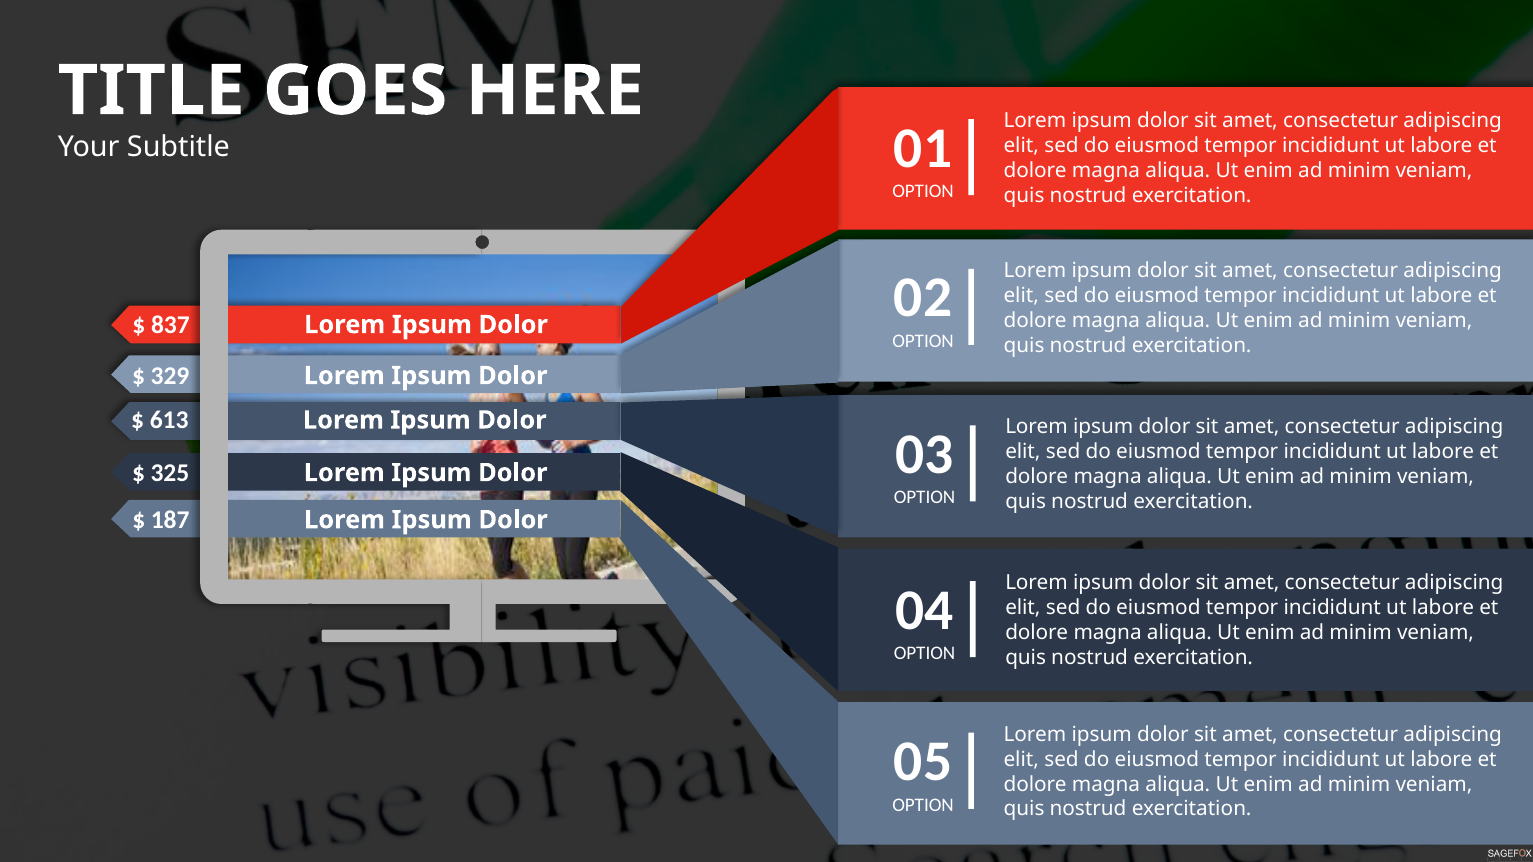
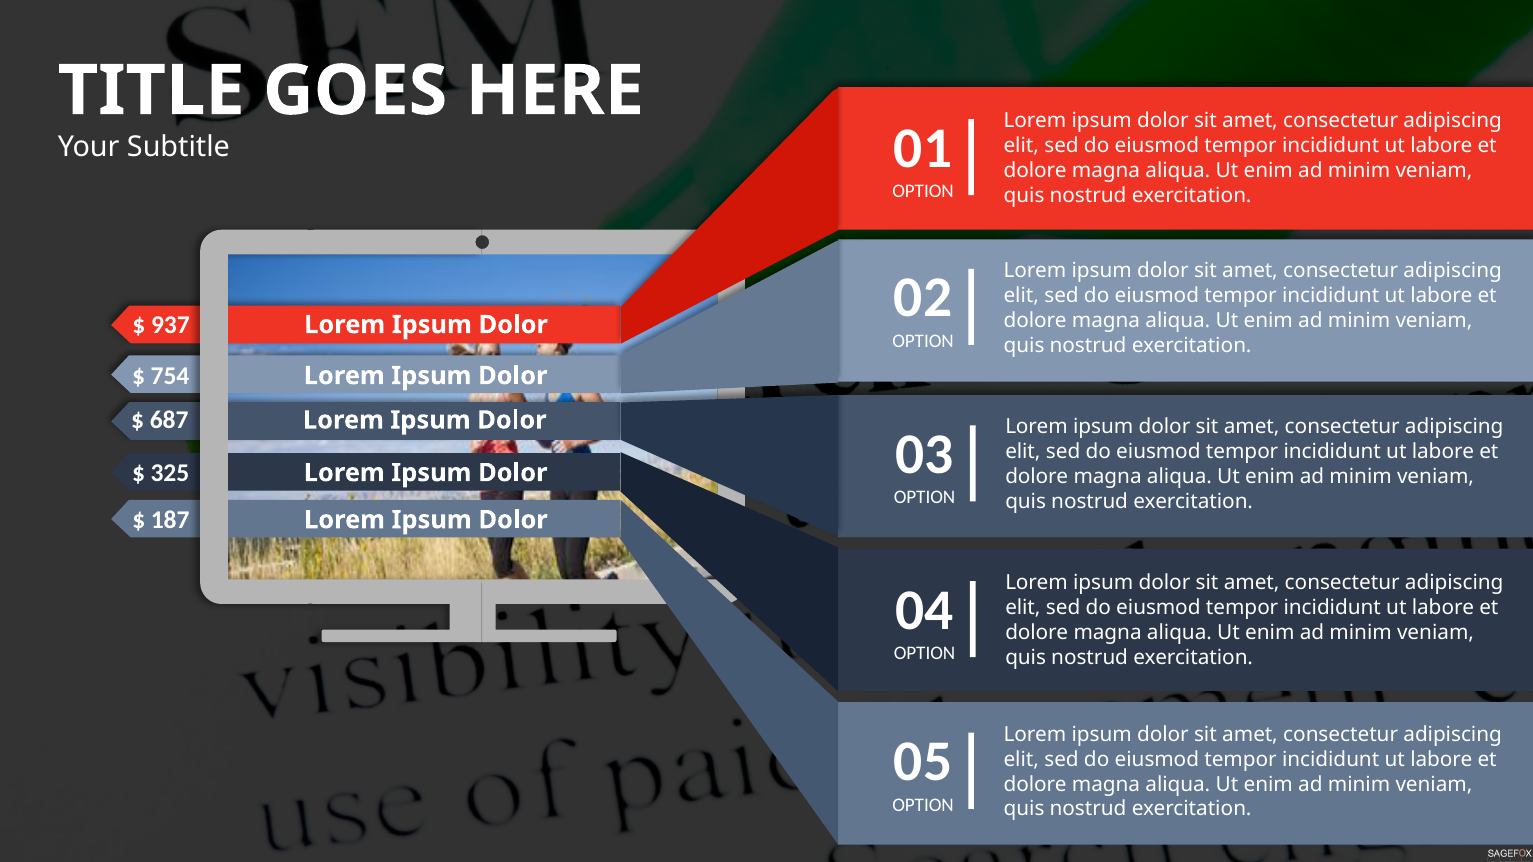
837: 837 -> 937 (170, 325)
329: 329 -> 754 (170, 376)
613: 613 -> 687 (169, 420)
